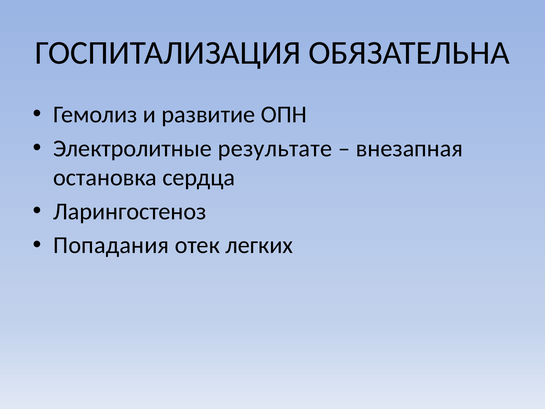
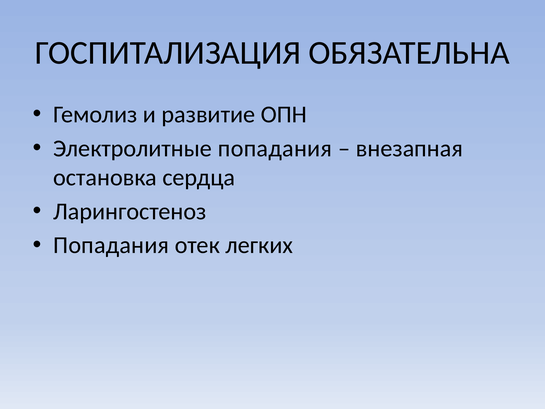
Электролитные результате: результате -> попадания (275, 148)
